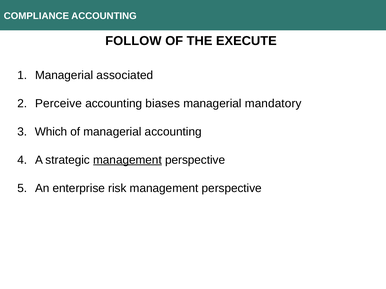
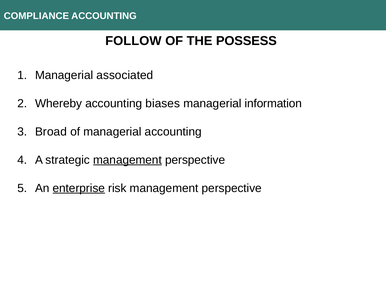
EXECUTE: EXECUTE -> POSSESS (246, 41)
Perceive: Perceive -> Whereby (59, 104)
mandatory: mandatory -> information (273, 104)
Which: Which -> Broad (51, 132)
enterprise underline: none -> present (79, 188)
